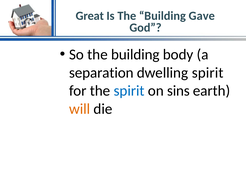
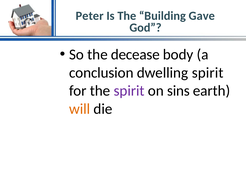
Great: Great -> Peter (90, 16)
So the building: building -> decease (135, 54)
separation: separation -> conclusion (101, 72)
spirit colour: blue -> purple (129, 90)
